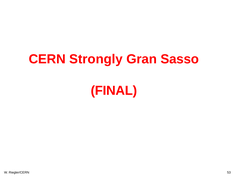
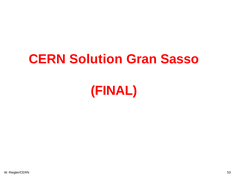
Strongly: Strongly -> Solution (96, 59)
